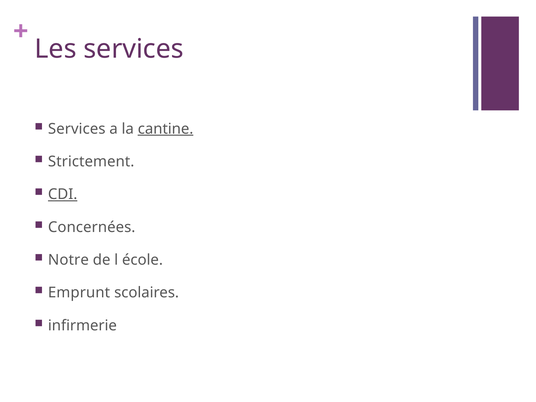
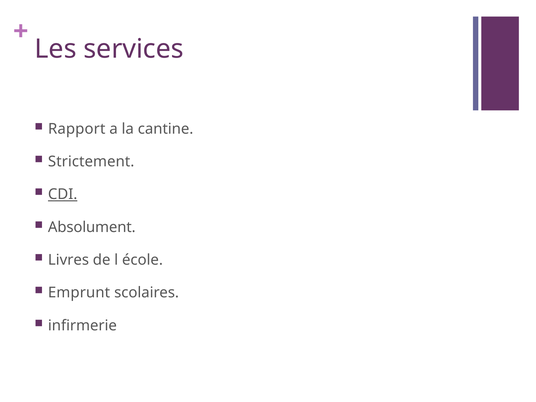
Services: Services -> Rapport (77, 129)
cantine underline: present -> none (166, 129)
Concernées: Concernées -> Absolument (92, 227)
Notre: Notre -> Livres (68, 260)
